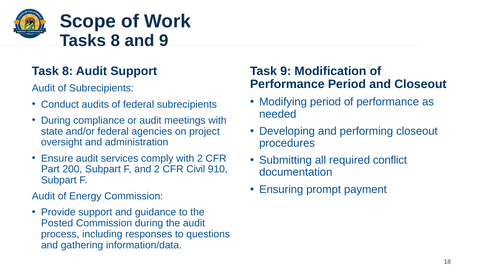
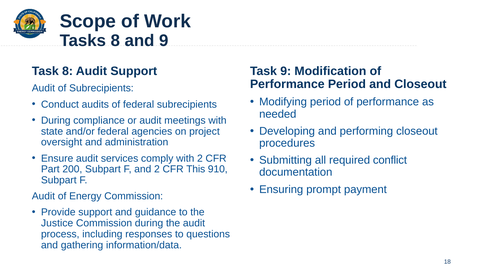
Civil: Civil -> This (196, 170)
Posted: Posted -> Justice (57, 224)
